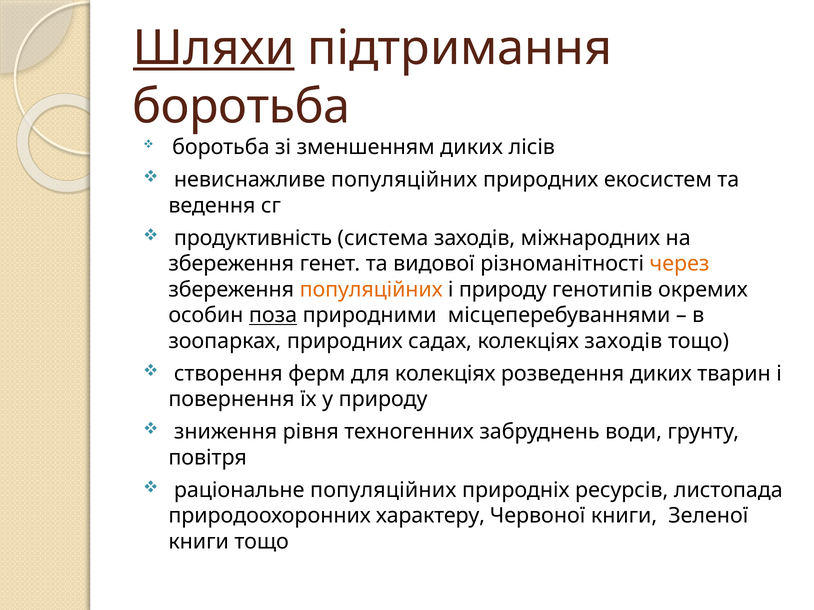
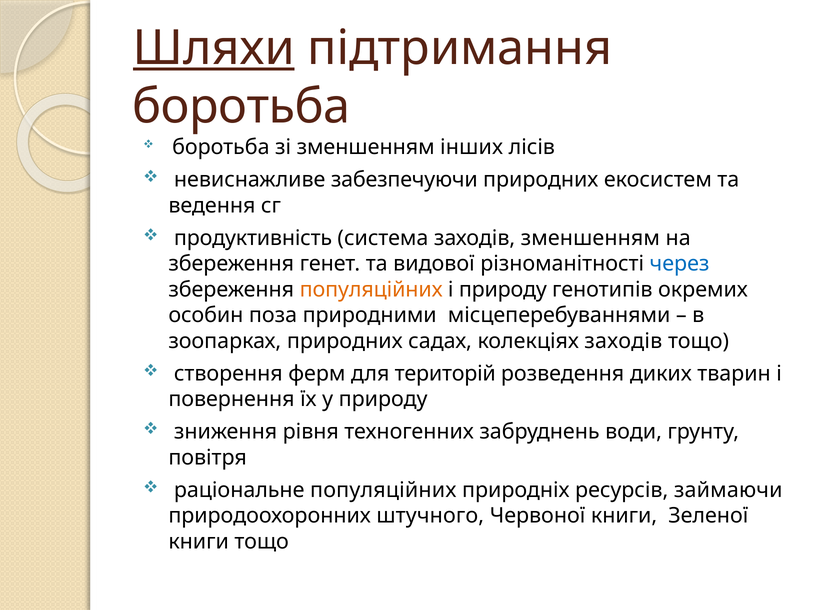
зменшенням диких: диких -> інших (472, 147)
невиснажливе популяційних: популяційних -> забезпечуючи (404, 180)
заходів міжнародних: міжнародних -> зменшенням (590, 238)
через colour: orange -> blue (680, 264)
поза underline: present -> none (273, 315)
для колекціях: колекціях -> територій (445, 374)
листопада: листопада -> займаючи (728, 490)
характеру: характеру -> штучного (430, 516)
